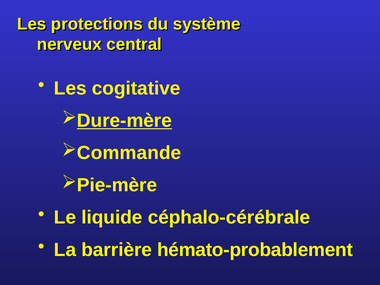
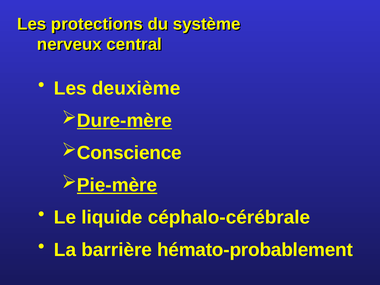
cogitative: cogitative -> deuxième (136, 88)
Commande: Commande -> Conscience (129, 153)
Pie-mère underline: none -> present (117, 185)
